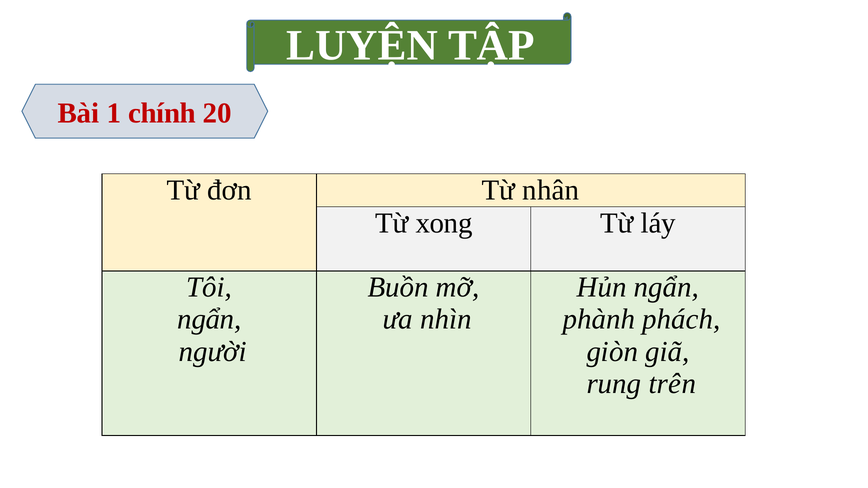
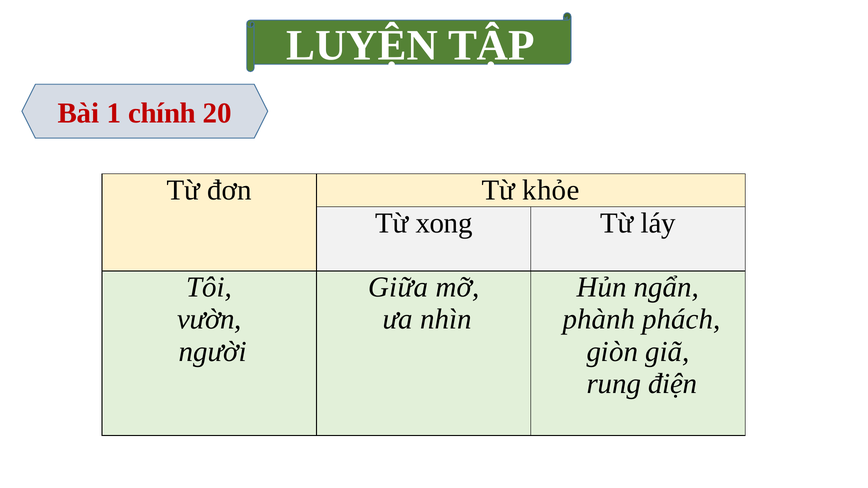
nhân: nhân -> khỏe (551, 190)
Buồn: Buồn -> Giữa (398, 287)
ngẩn: ngẩn -> vườn (209, 320)
trên: trên -> điện (673, 384)
